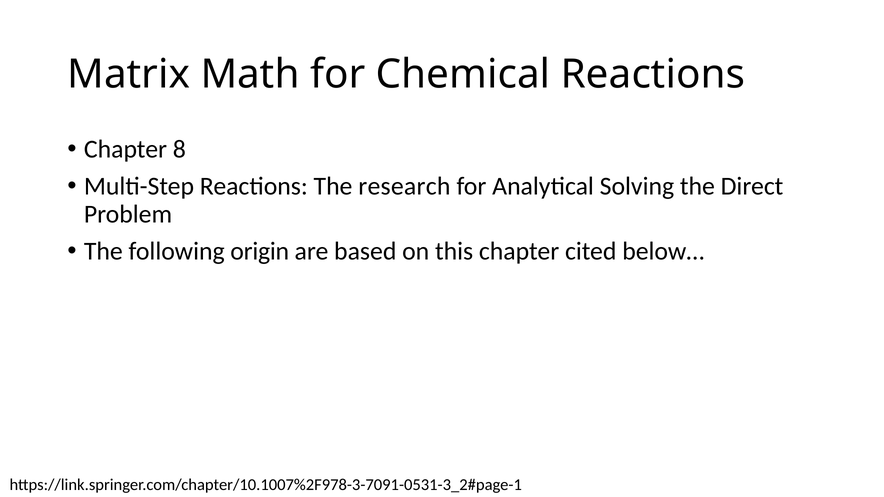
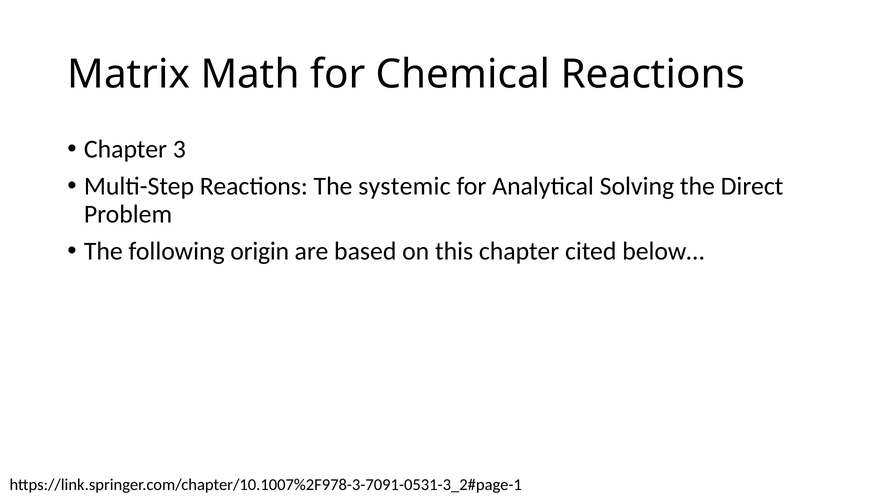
8: 8 -> 3 (179, 149)
research: research -> systemic (404, 187)
